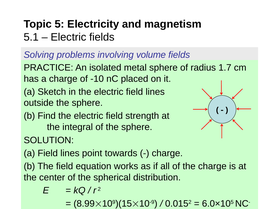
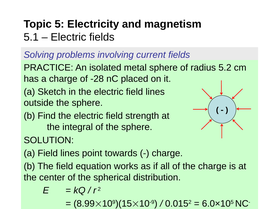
volume: volume -> current (151, 55)
1.7: 1.7 -> 5.2 (225, 68)
-10: -10 -> -28 (97, 79)
